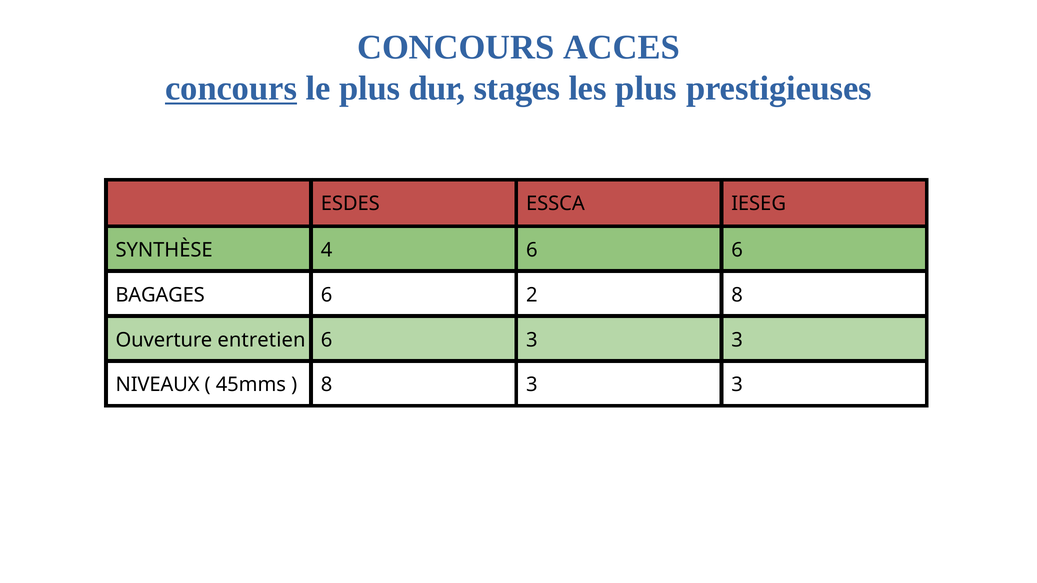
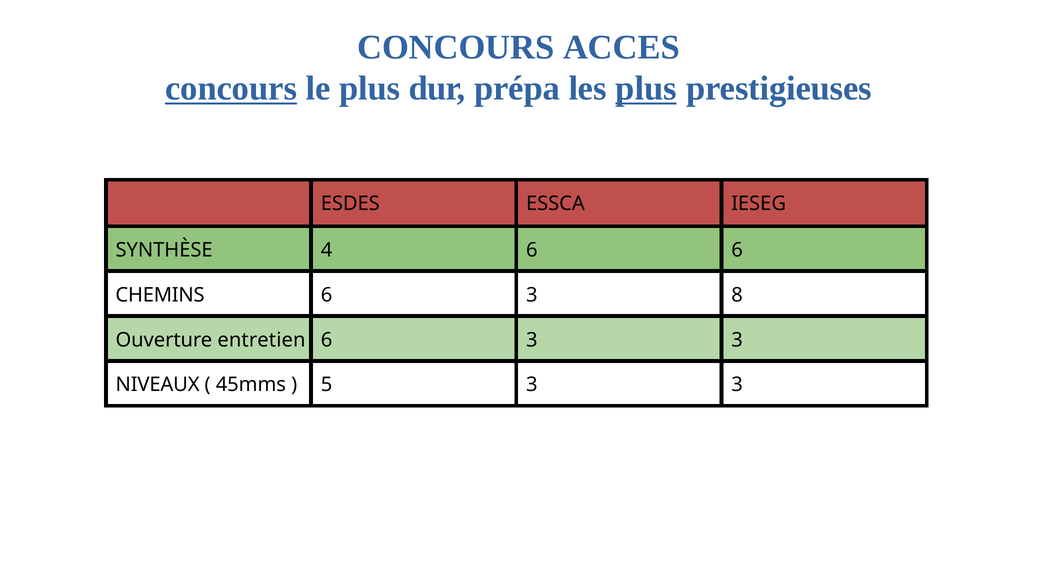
stages: stages -> prépa (517, 89)
plus underline: none -> present (646, 89)
BAGAGES: BAGAGES -> CHEMINS (160, 295)
2: 2 -> 3 (532, 295)
8: 8 -> 5 (327, 385)
